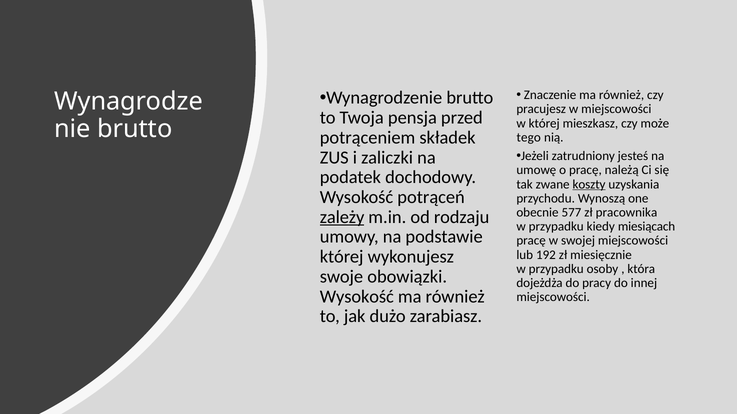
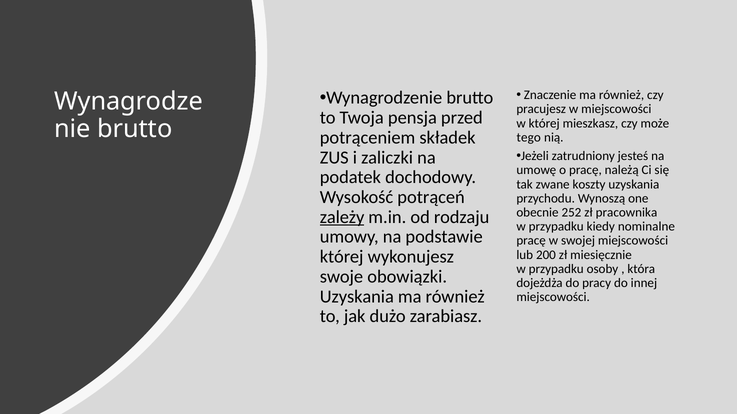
koszty underline: present -> none (589, 184)
577: 577 -> 252 (571, 213)
miesiącach: miesiącach -> nominalne (646, 227)
192: 192 -> 200 (546, 255)
Wysokość: Wysokość -> Uzyskania (357, 297)
